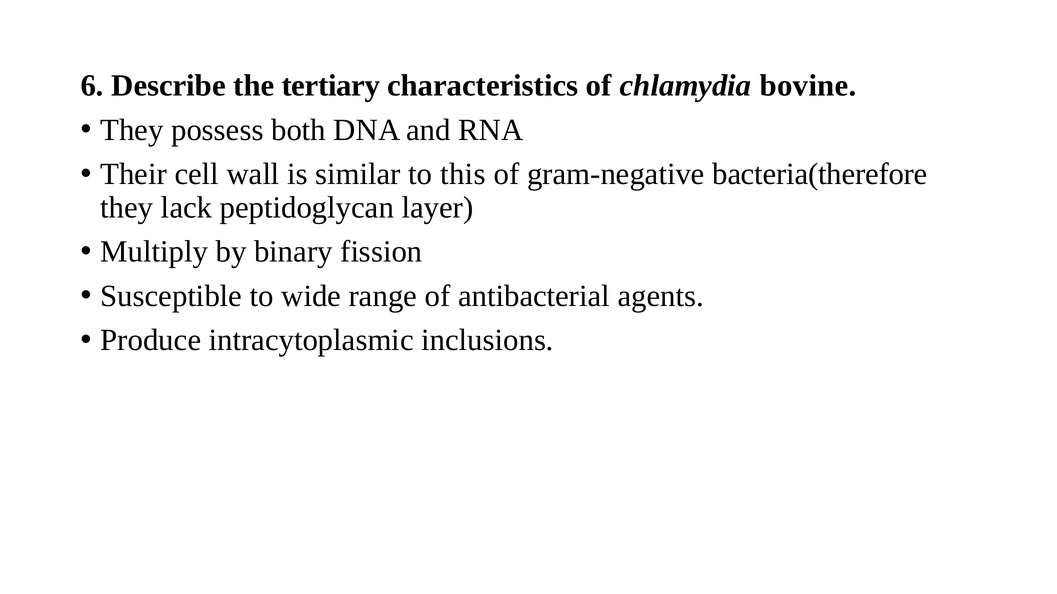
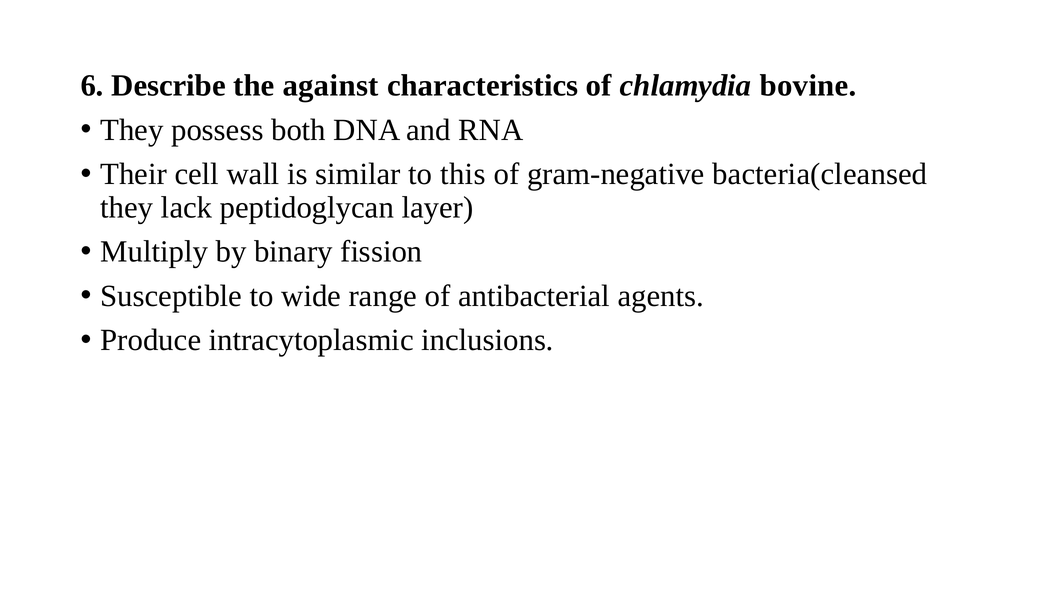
tertiary: tertiary -> against (331, 86)
bacteria(therefore: bacteria(therefore -> bacteria(cleansed (820, 174)
